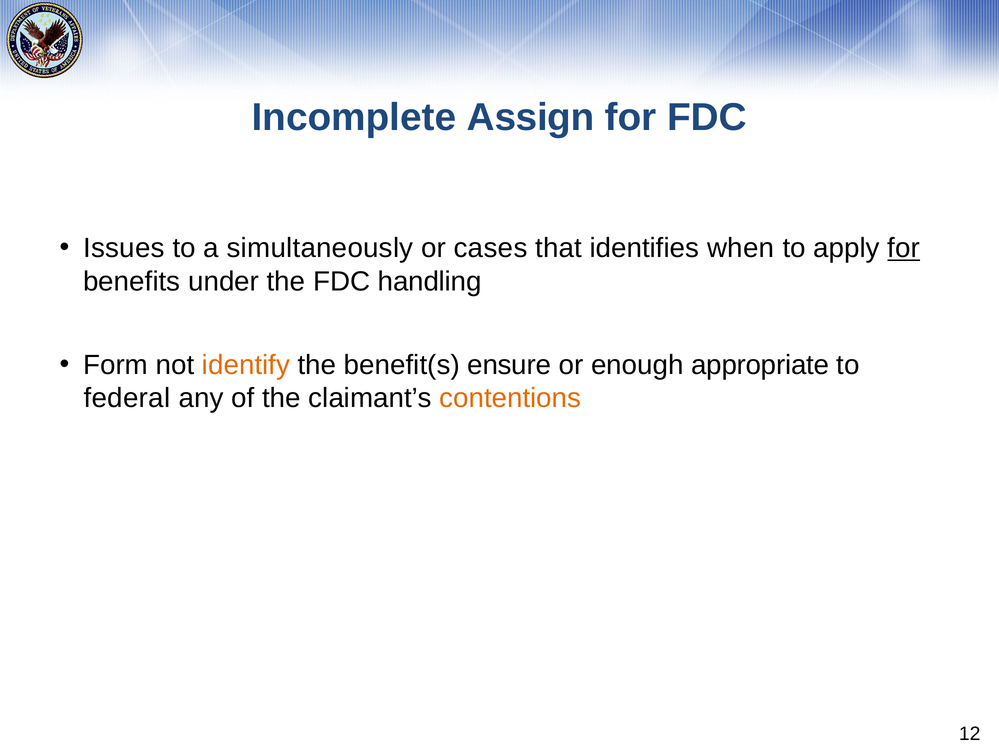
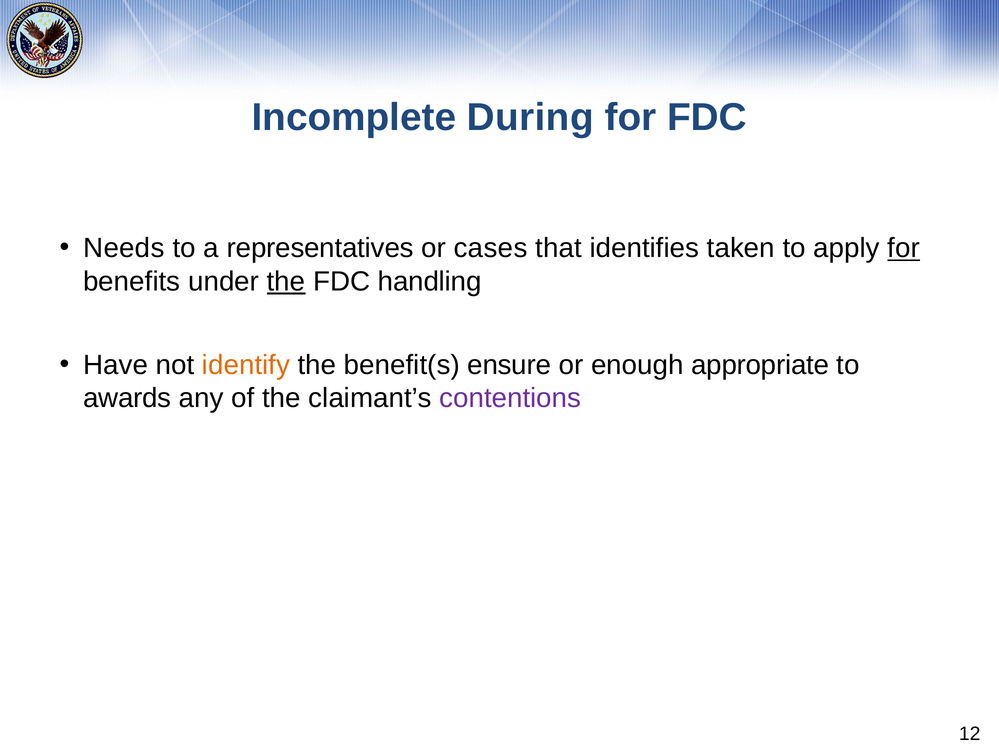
Assign: Assign -> During (530, 118)
Issues: Issues -> Needs (124, 248)
simultaneously: simultaneously -> representatives (320, 248)
when: when -> taken (741, 248)
the underline: none -> present (286, 282)
Form: Form -> Have (116, 365)
federal: federal -> awards (127, 398)
contentions colour: orange -> purple (510, 398)
